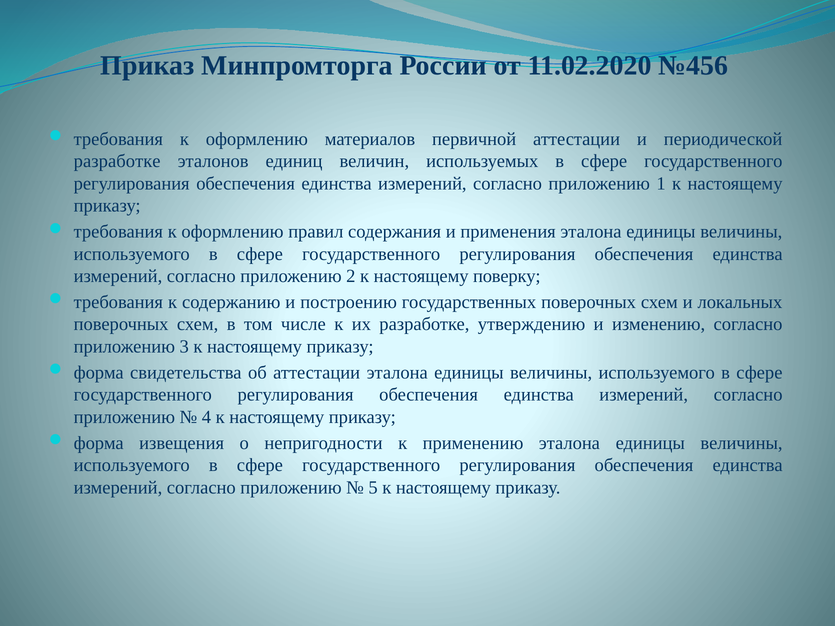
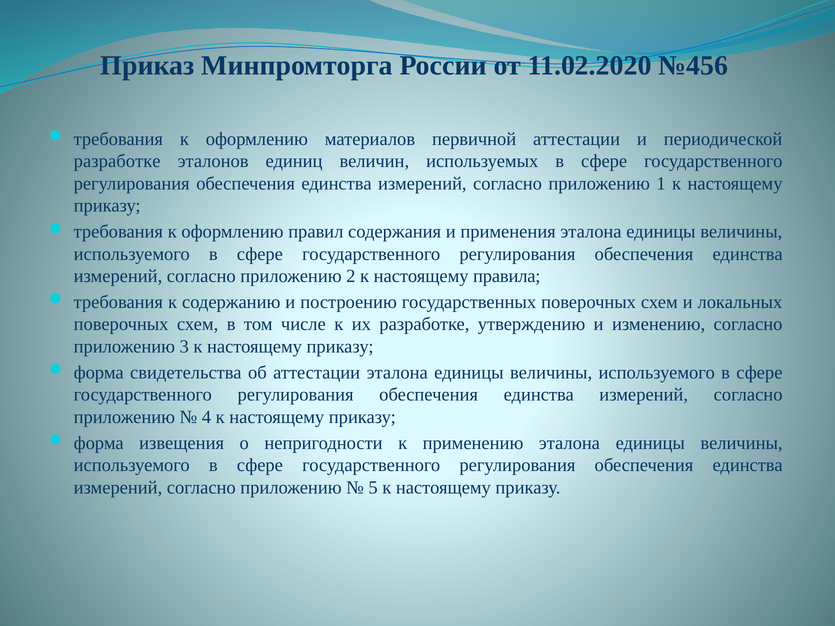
поверку: поверку -> правила (507, 276)
